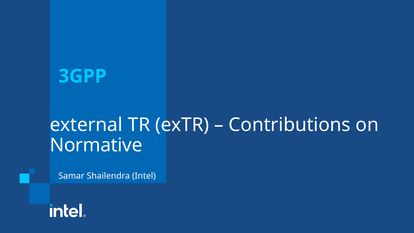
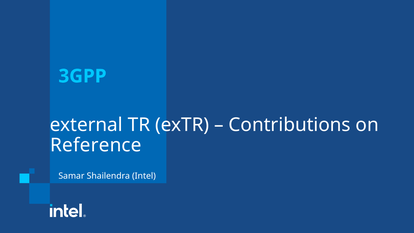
Normative: Normative -> Reference (96, 145)
